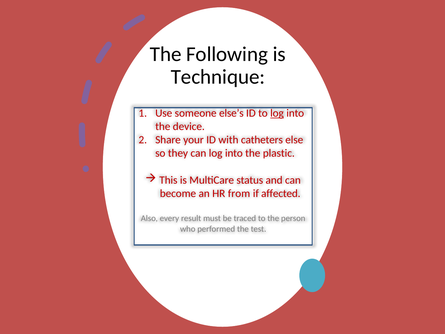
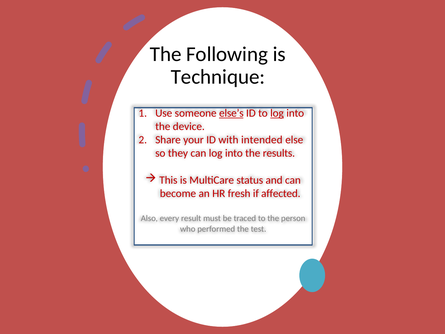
else’s underline: none -> present (231, 113)
catheters: catheters -> intended (262, 140)
plastic: plastic -> results (279, 153)
from: from -> fresh (239, 193)
